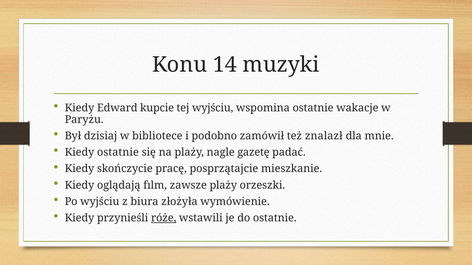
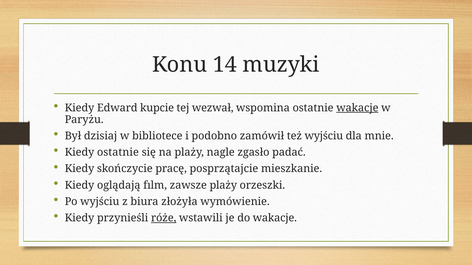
tej wyjściu: wyjściu -> wezwał (213, 108)
wakacje underline: none -> present (357, 108)
też znalazł: znalazł -> wyjściu (324, 136)
gazetę: gazetę -> zgasło (253, 153)
do ostatnie: ostatnie -> wakacje (275, 218)
